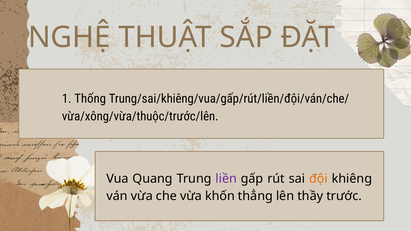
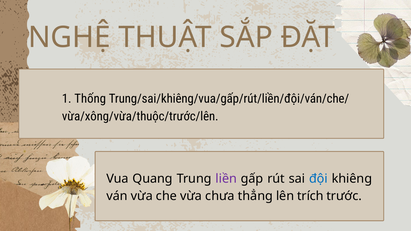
đội colour: orange -> blue (319, 179)
khốn: khốn -> chưa (220, 196)
thầy: thầy -> trích (310, 196)
